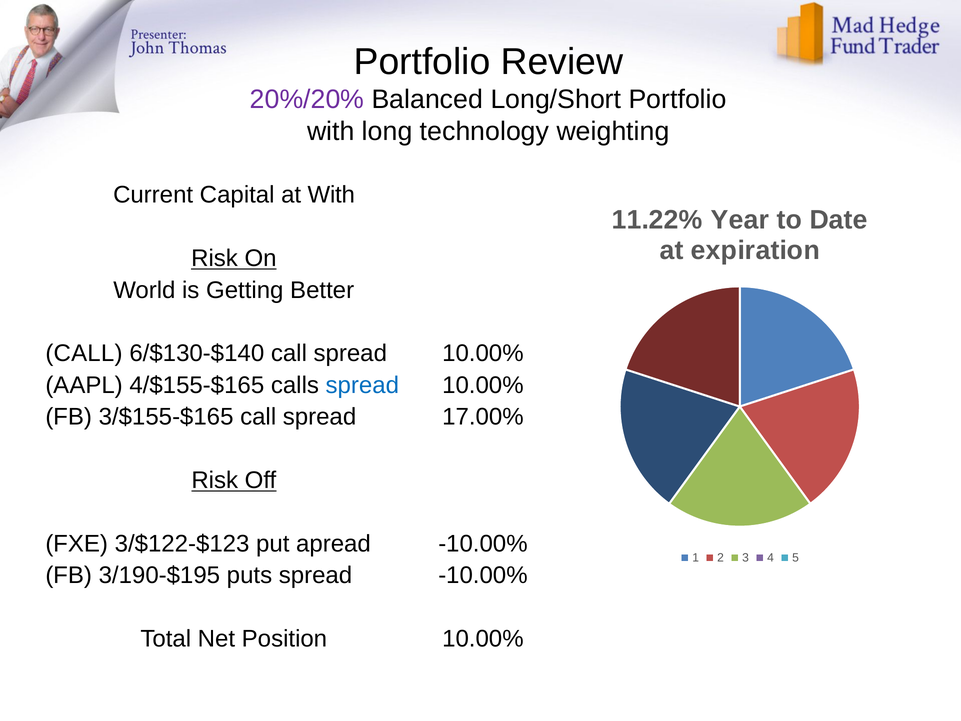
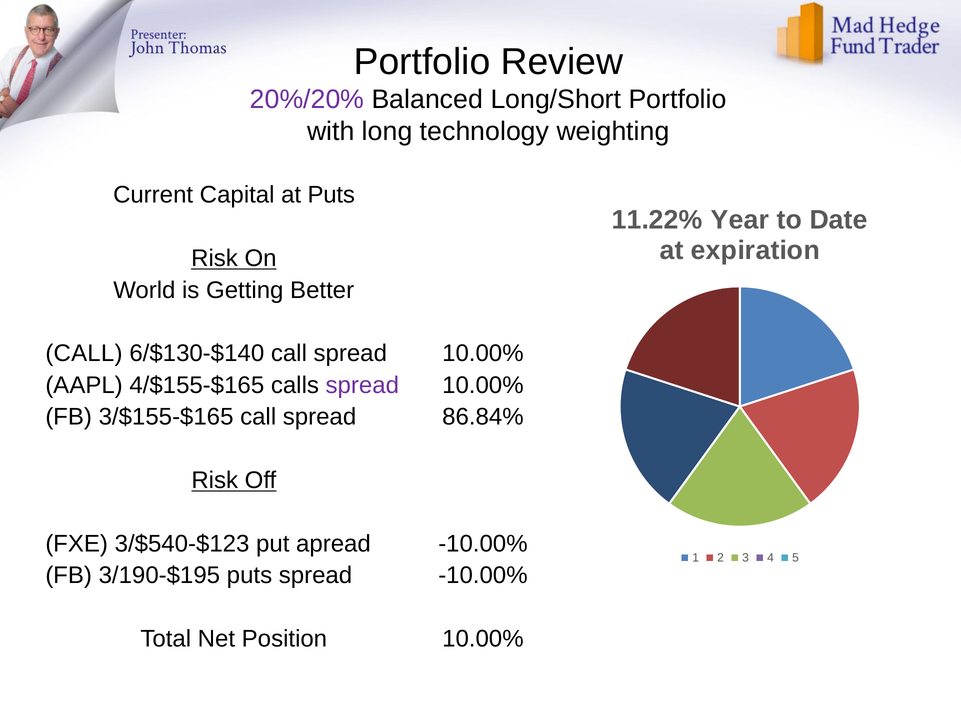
at With: With -> Puts (331, 195)
spread colour: blue -> purple (362, 385)
17.00%: 17.00% -> 86.84% (483, 417)
3/$122-$123: 3/$122-$123 -> 3/$540-$123 (182, 544)
